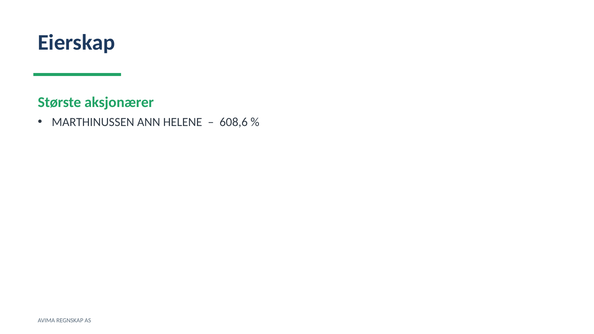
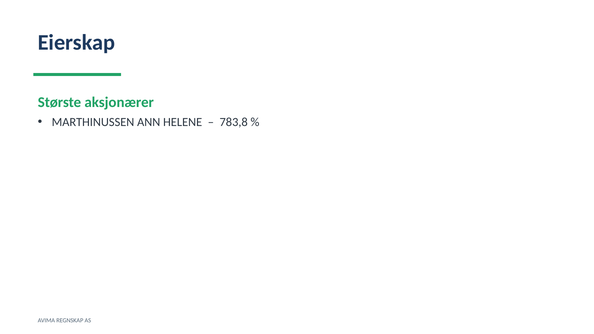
608,6: 608,6 -> 783,8 (234, 122)
